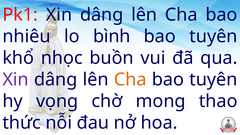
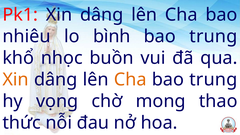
tuyên: tuyên -> trung (213, 36)
Xin colour: purple -> orange (16, 80)
tuyên: tuyên -> trung (213, 80)
